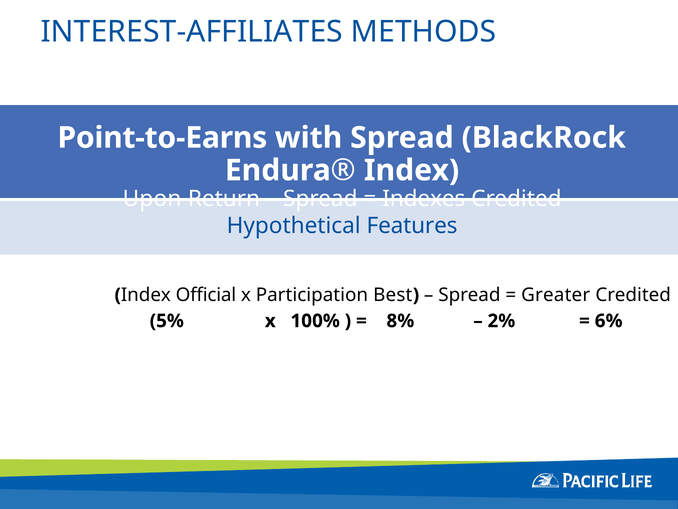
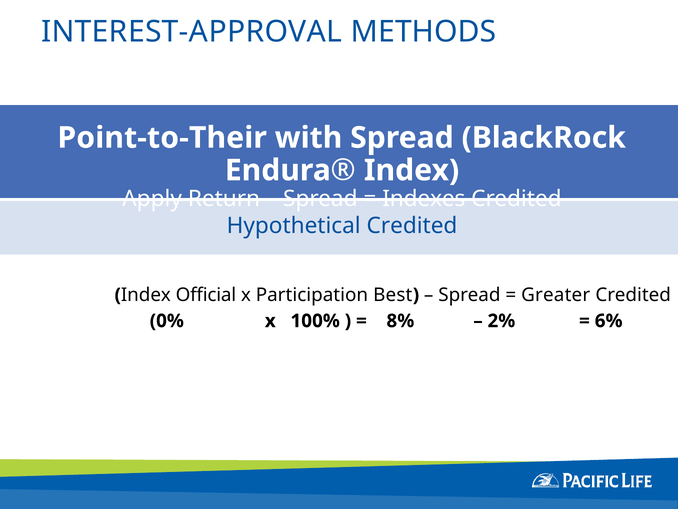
INTEREST-AFFILIATES: INTEREST-AFFILIATES -> INTEREST-APPROVAL (192, 32)
Point-to-Earns: Point-to-Earns -> Point-to-Their (162, 138)
Upon: Upon -> Apply (152, 199)
Hypothetical Features: Features -> Credited (412, 226)
5%: 5% -> 0% (167, 321)
